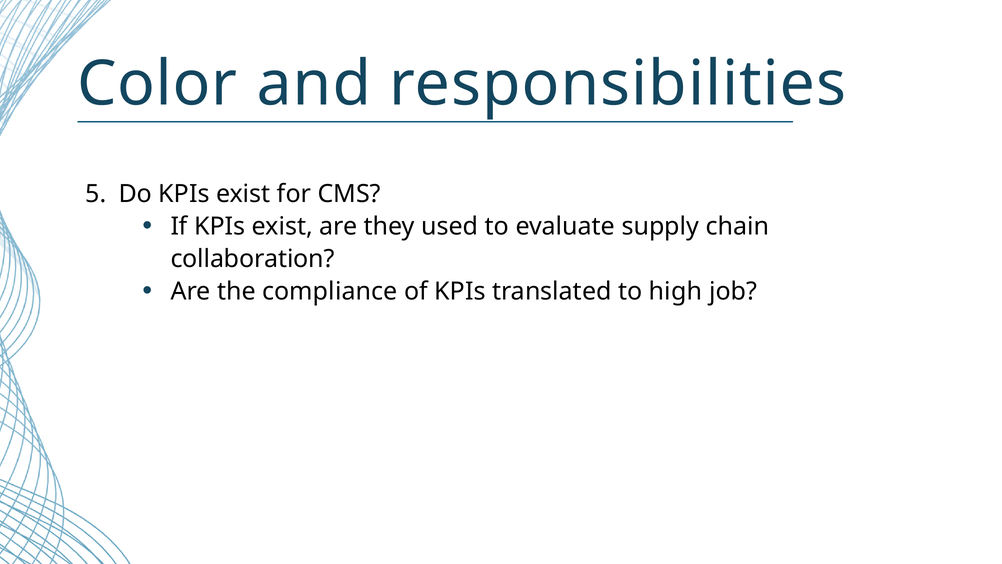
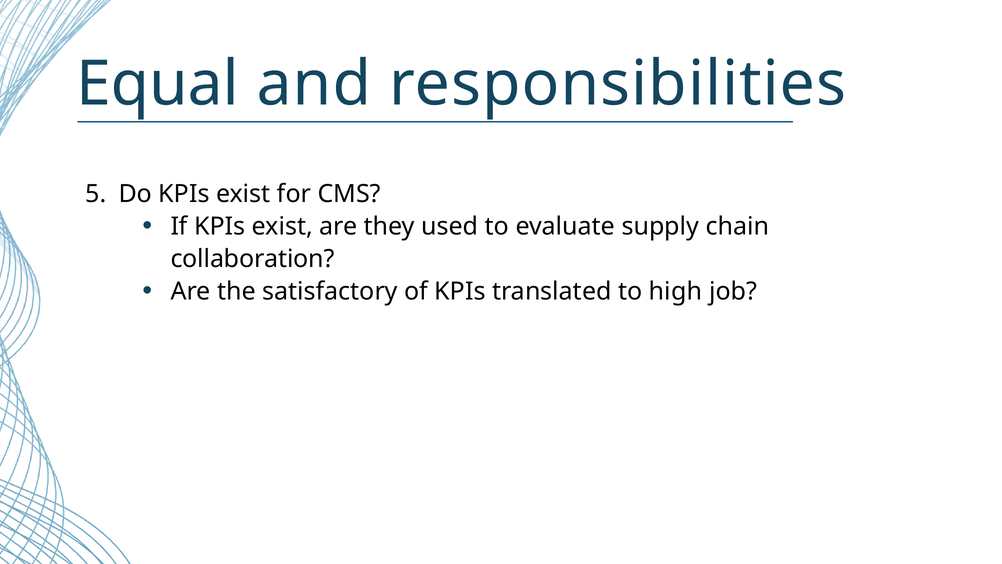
Color: Color -> Equal (158, 84)
compliance: compliance -> satisfactory (330, 291)
